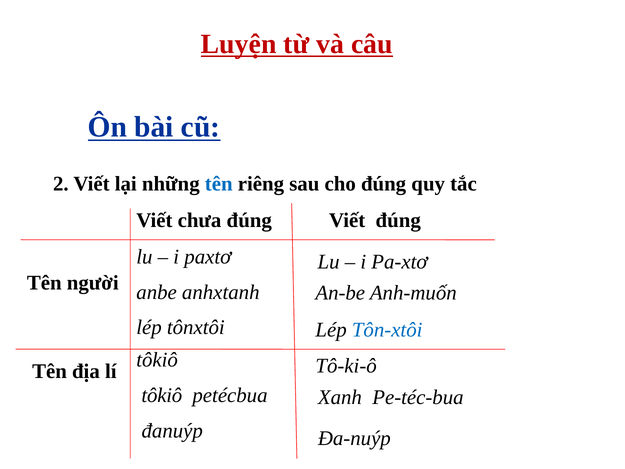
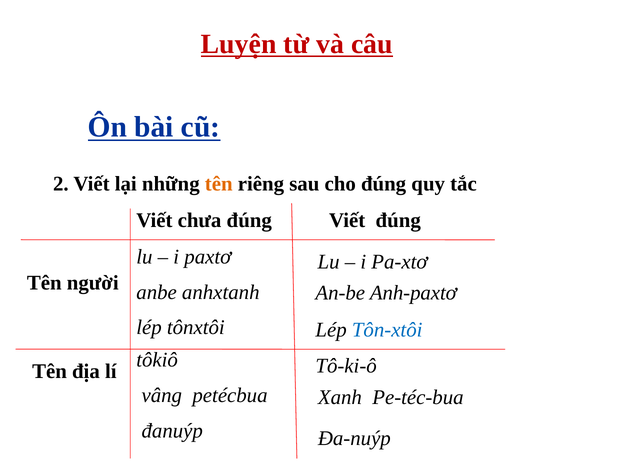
tên colour: blue -> orange (219, 184)
Anh-muốn: Anh-muốn -> Anh-paxtơ (413, 293)
tôkiô: tôkiô -> vâng (162, 395)
